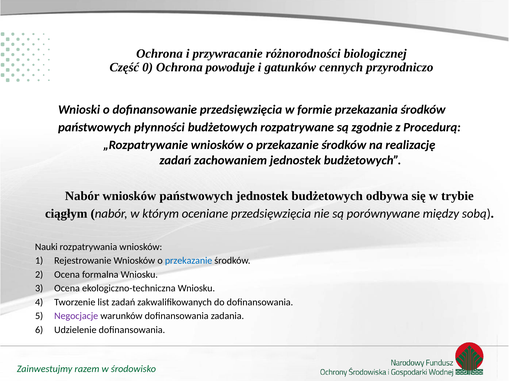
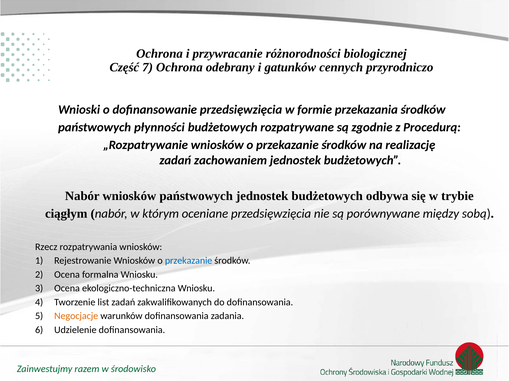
0: 0 -> 7 (148, 67)
powoduje: powoduje -> odebrany (230, 67)
Nauki: Nauki -> Rzecz (46, 247)
Negocjacje colour: purple -> orange (76, 317)
